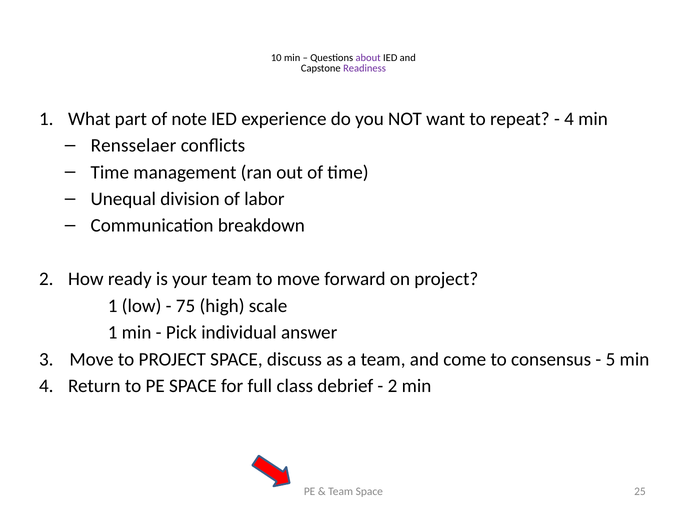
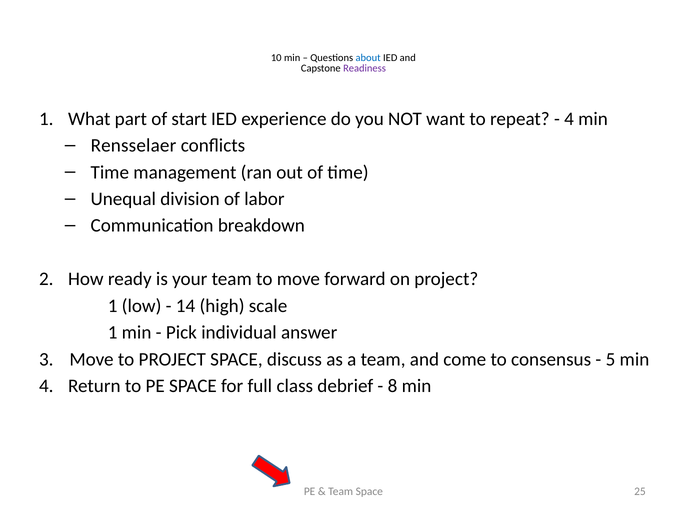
about colour: purple -> blue (368, 58)
note: note -> start (189, 119)
75: 75 -> 14 (186, 306)
2: 2 -> 8 (392, 386)
